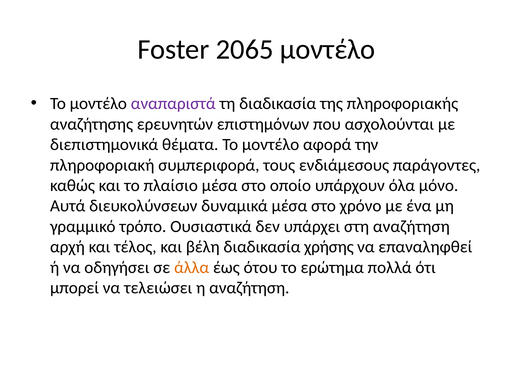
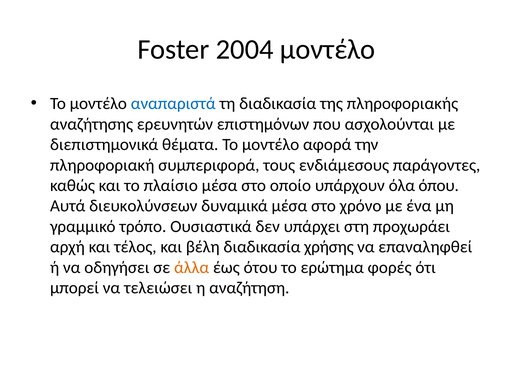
2065: 2065 -> 2004 (245, 49)
αναπαριστά colour: purple -> blue (173, 104)
μόνο: μόνο -> όπου (439, 186)
στη αναζήτηση: αναζήτηση -> προχωράει (411, 227)
πολλά: πολλά -> φορές (390, 268)
